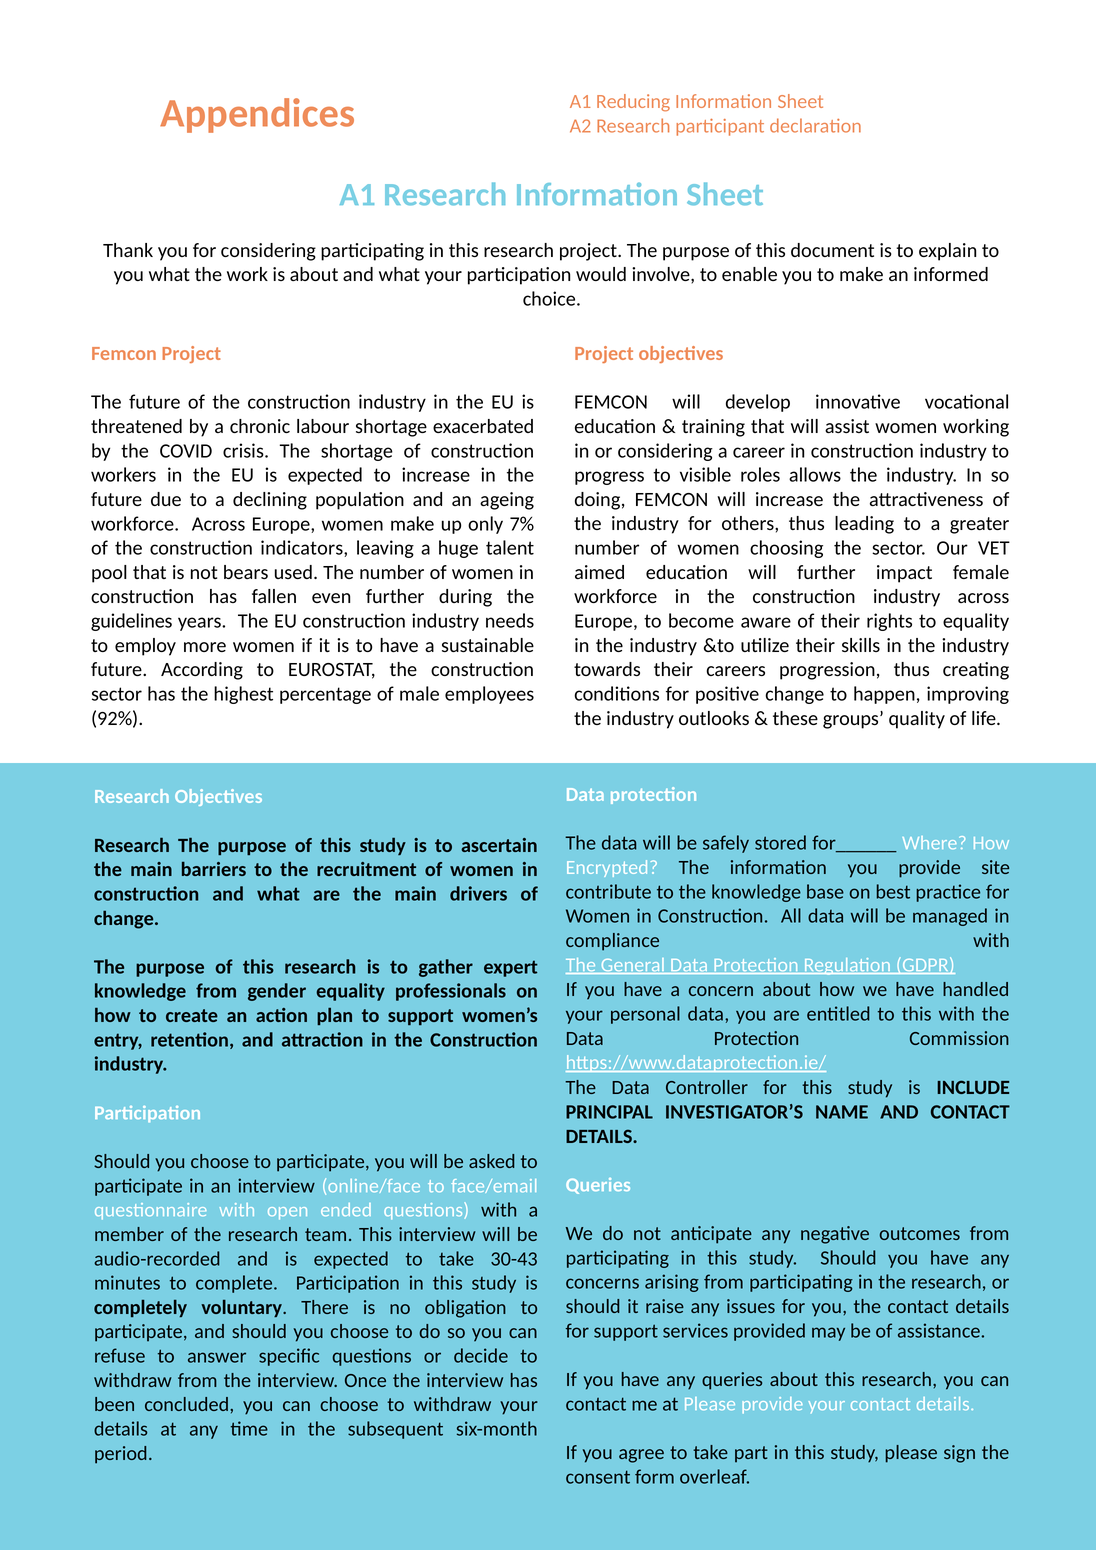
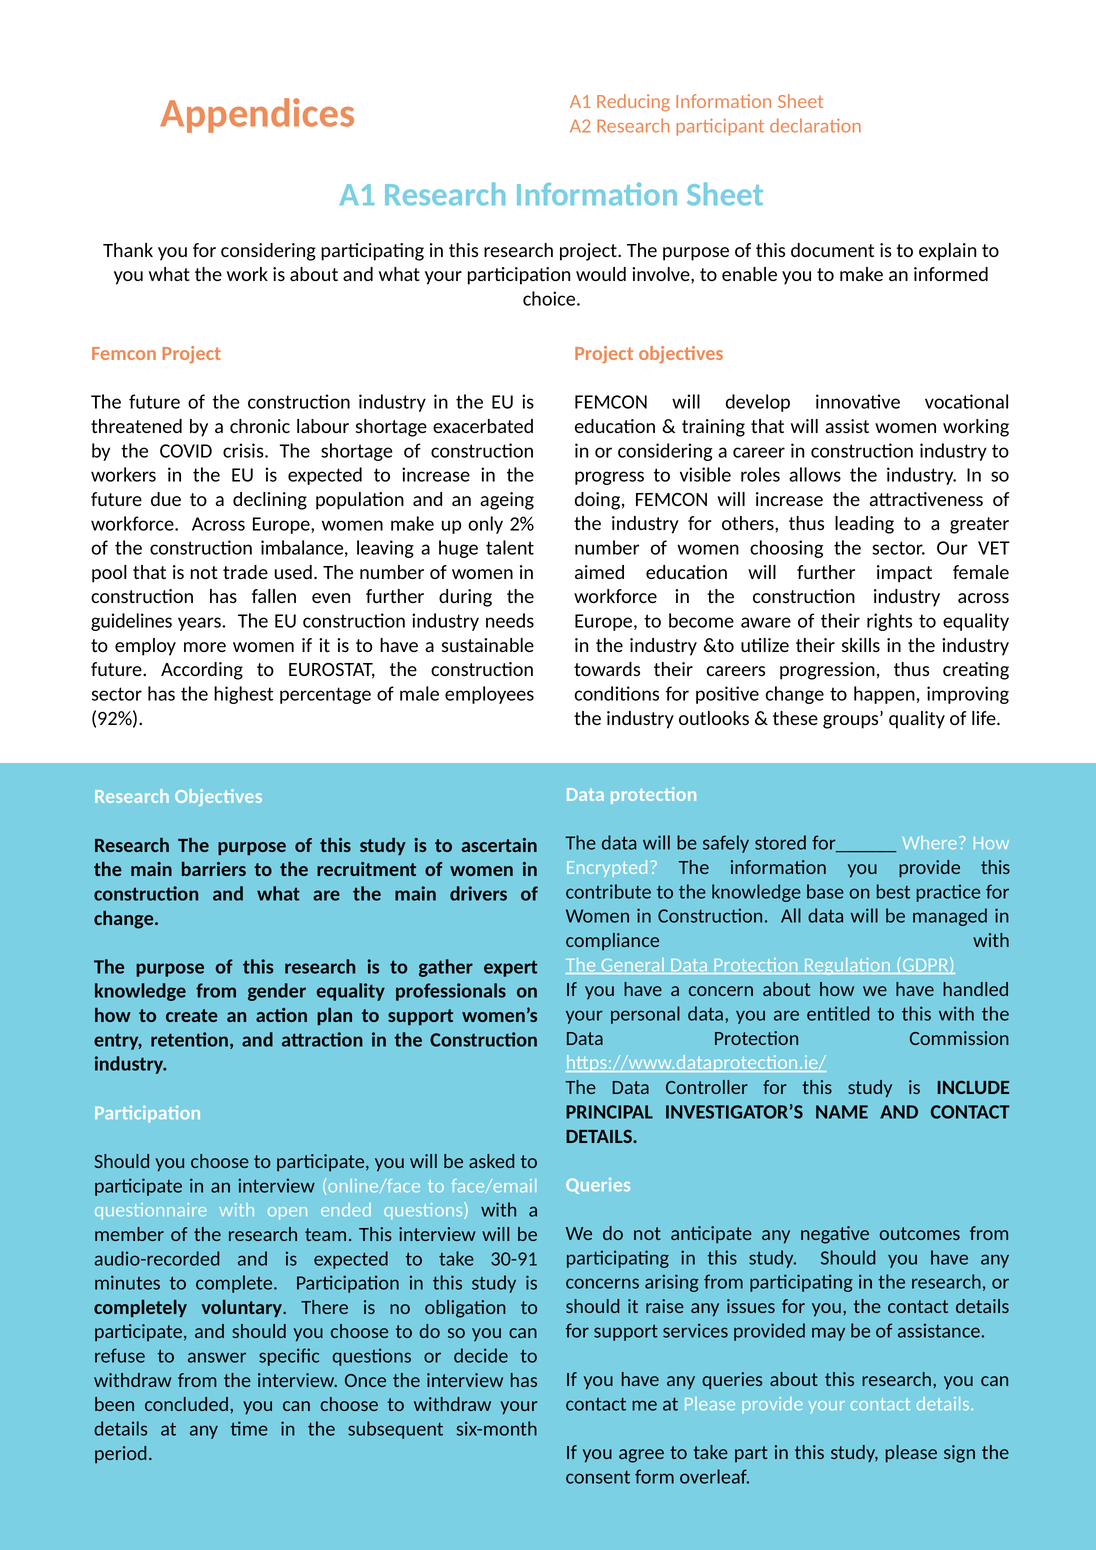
7%: 7% -> 2% (522, 524)
indicators: indicators -> imbalance (305, 548)
bears: bears -> trade (246, 573)
provide site: site -> this (996, 868)
30-43: 30-43 -> 30-91 (514, 1259)
